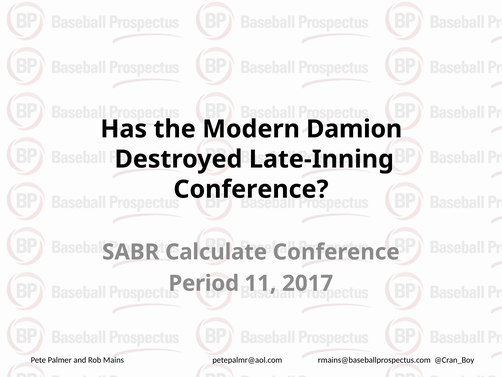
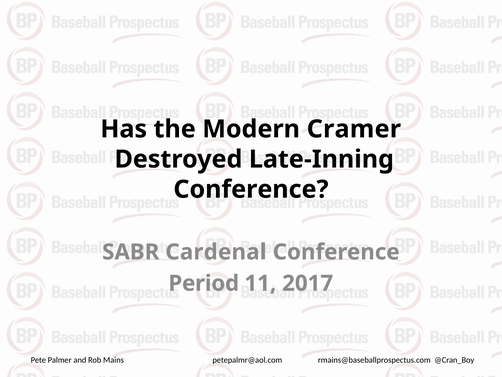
Damion: Damion -> Cramer (354, 129)
Calculate: Calculate -> Cardenal (216, 252)
